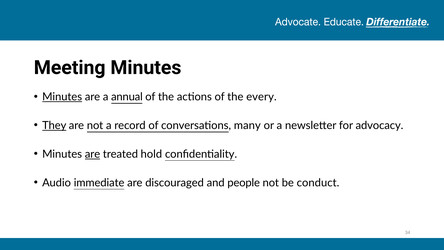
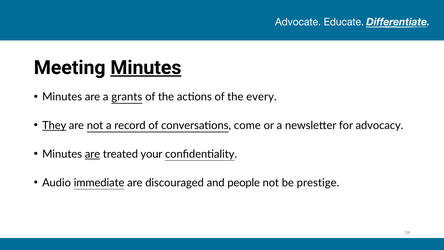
Minutes underline: none -> present (146, 68)
Minutes underline: present -> none (62, 97)
annual: annual -> grants (127, 97)
many: many -> come (247, 125)
hold: hold -> your (151, 154)
conduct: conduct -> prestige (318, 182)
